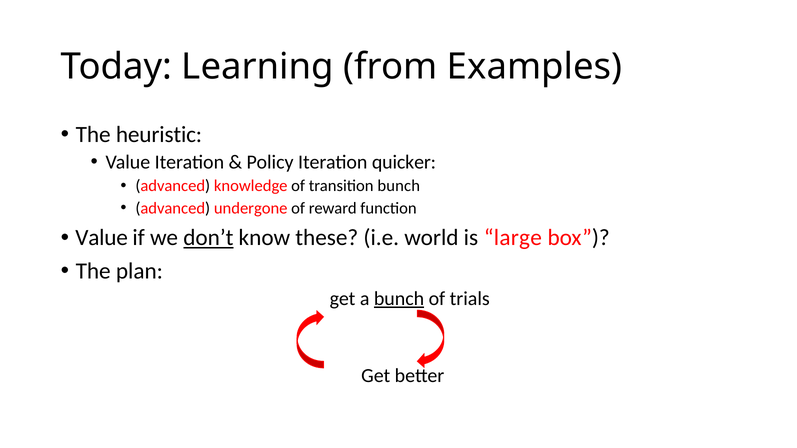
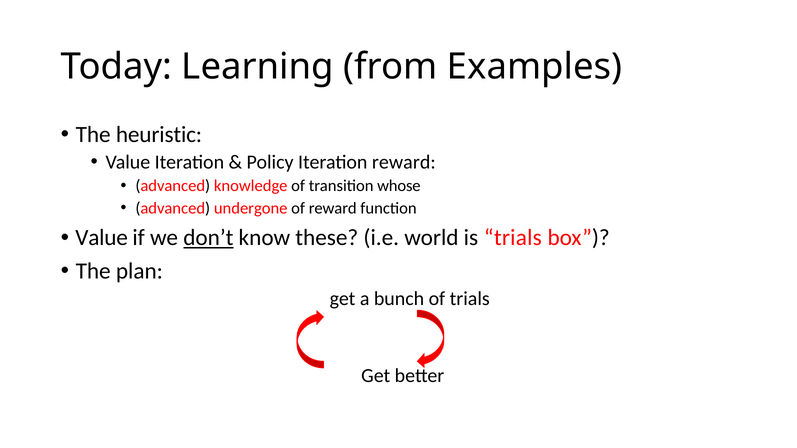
Iteration quicker: quicker -> reward (404, 162)
transition bunch: bunch -> whose (399, 186)
is large: large -> trials (513, 238)
bunch underline: present -> none (399, 299)
